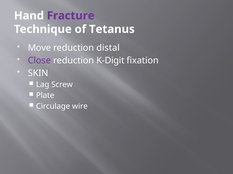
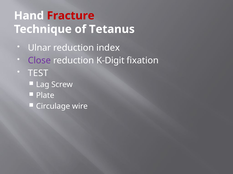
Fracture colour: purple -> red (71, 16)
Move: Move -> Ulnar (39, 48)
distal: distal -> index (108, 48)
SKIN: SKIN -> TEST (38, 73)
